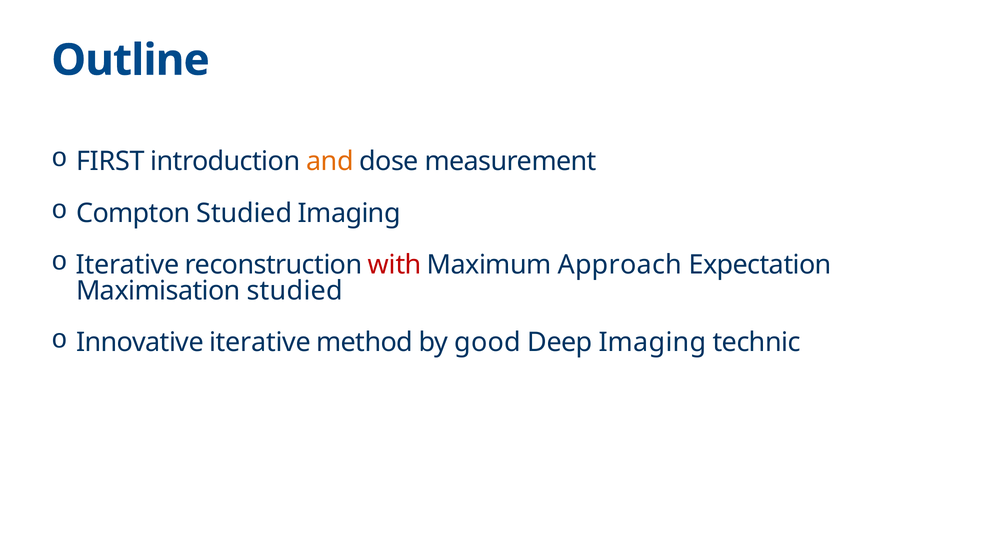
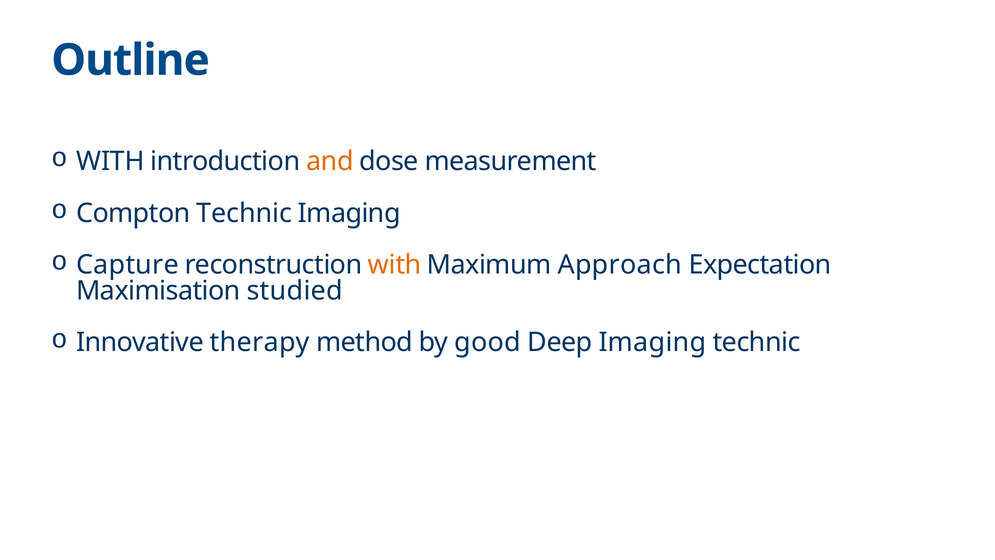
FIRST: FIRST -> WITH (110, 161)
Compton Studied: Studied -> Technic (244, 213)
Iterative: Iterative -> Capture (127, 265)
with colour: red -> orange (395, 265)
Innovative iterative: iterative -> therapy (260, 342)
